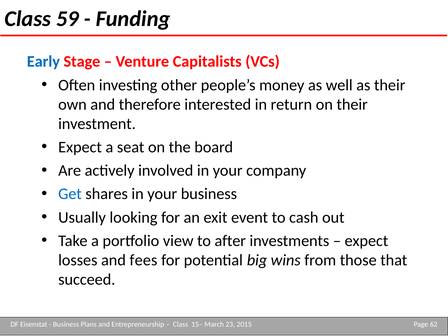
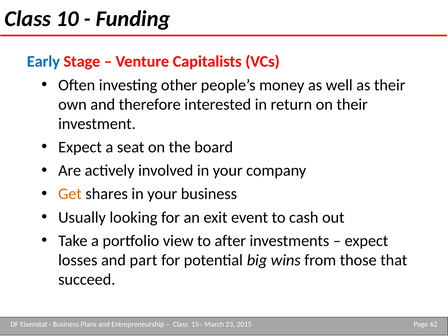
59: 59 -> 10 (67, 19)
Get colour: blue -> orange (70, 194)
fees: fees -> part (143, 260)
